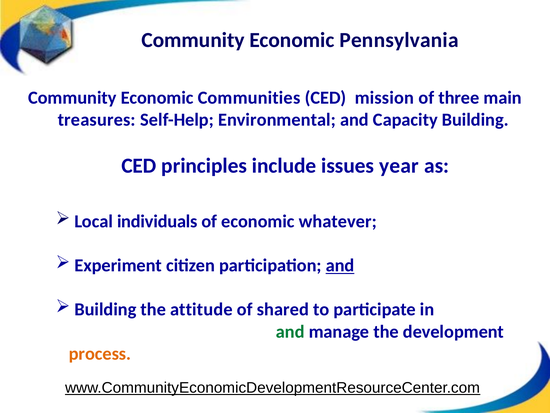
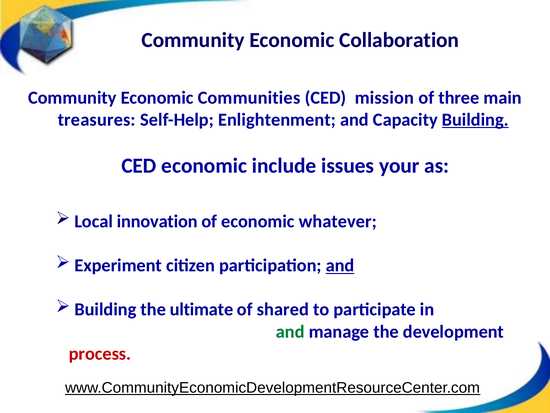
Pennsylvania: Pennsylvania -> Collaboration (399, 40)
Environmental: Environmental -> Enlightenment (277, 120)
Building underline: none -> present (475, 120)
CED principles: principles -> economic (204, 166)
year: year -> your (399, 166)
individuals: individuals -> innovation (157, 221)
attitude: attitude -> ultimate (202, 309)
process colour: orange -> red (100, 353)
